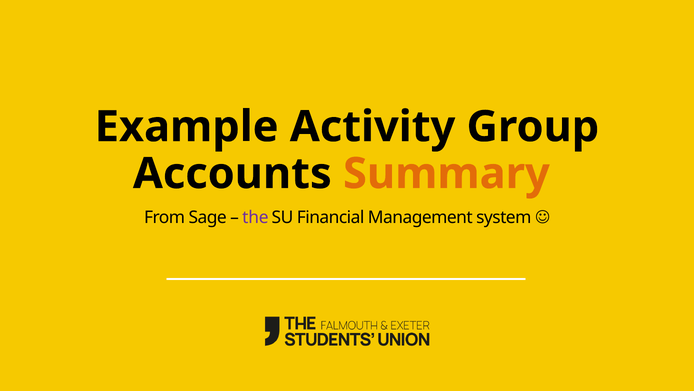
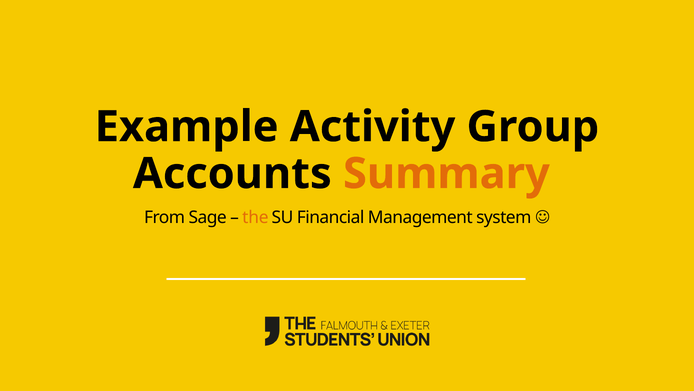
the colour: purple -> orange (255, 217)
